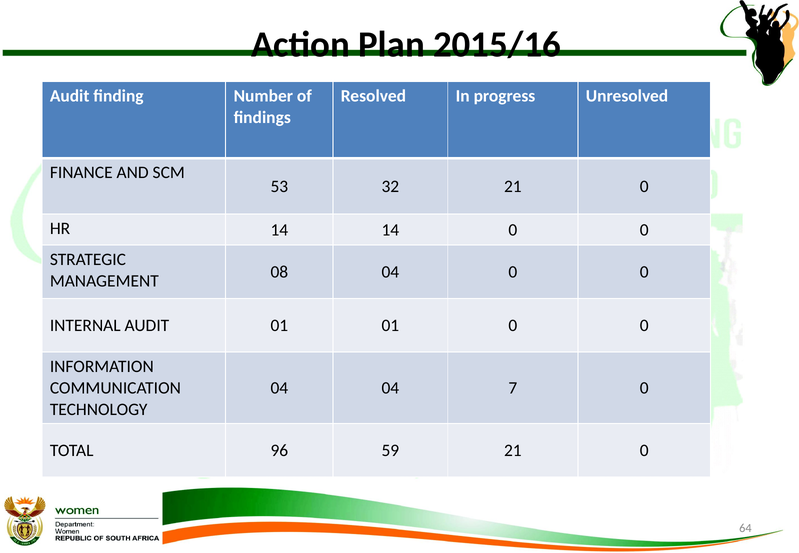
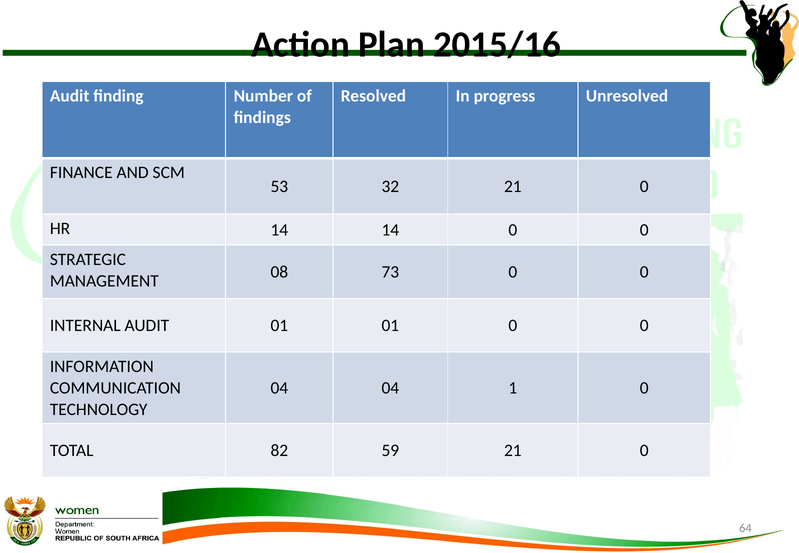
08 04: 04 -> 73 (390, 272)
7: 7 -> 1 (513, 388)
96: 96 -> 82 (279, 451)
